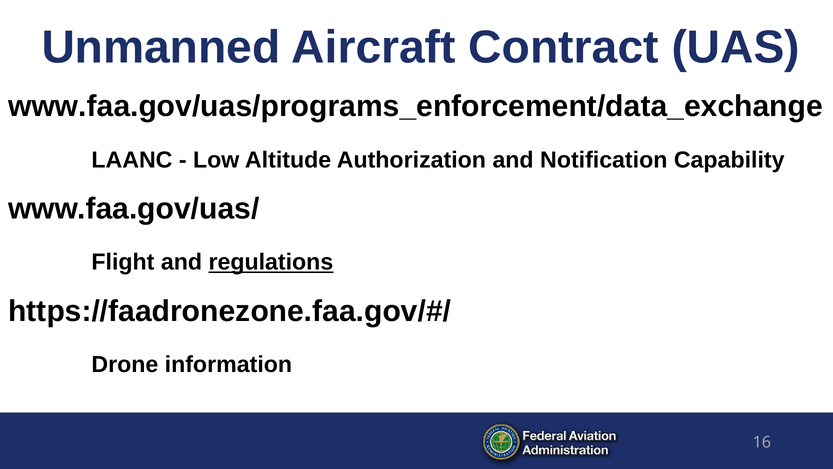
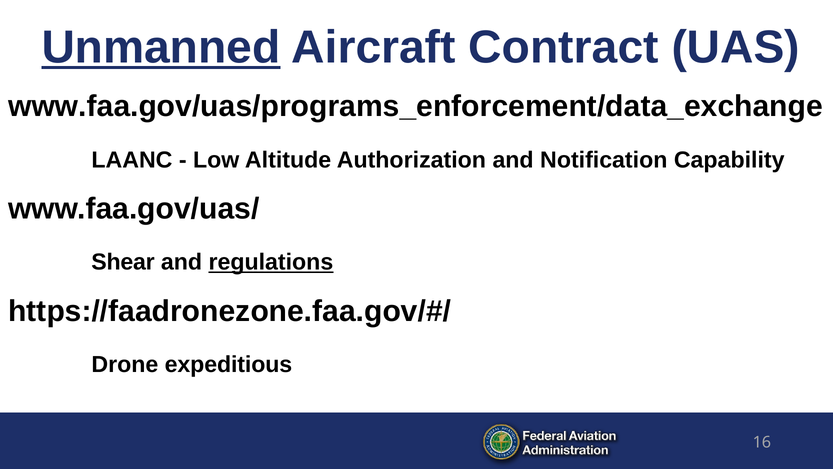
Unmanned underline: none -> present (161, 48)
Flight: Flight -> Shear (123, 262)
information: information -> expeditious (228, 364)
